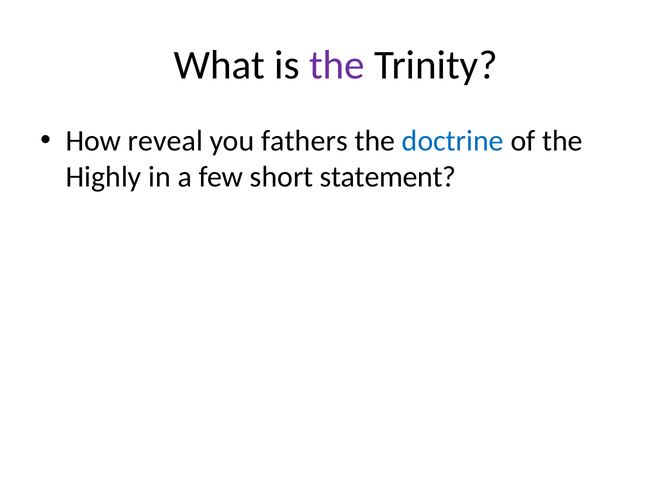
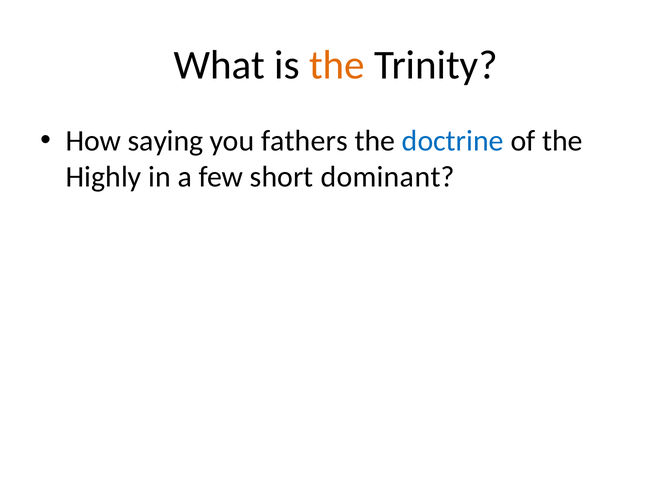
the colour: purple -> orange (337, 65)
reveal: reveal -> saying (166, 141)
statement: statement -> dominant (388, 177)
